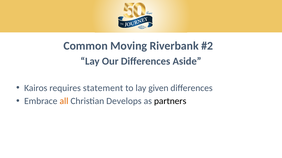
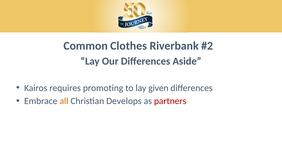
Moving: Moving -> Clothes (129, 46)
statement: statement -> promoting (103, 88)
partners colour: black -> red (170, 102)
